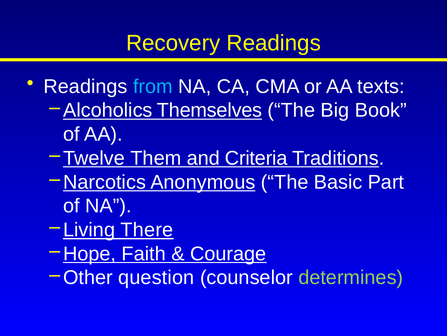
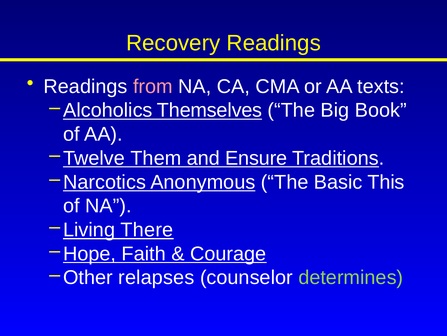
from colour: light blue -> pink (153, 86)
Criteria: Criteria -> Ensure (256, 158)
Part: Part -> This (386, 182)
question: question -> relapses (156, 277)
